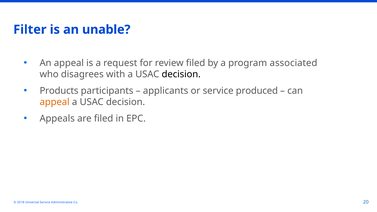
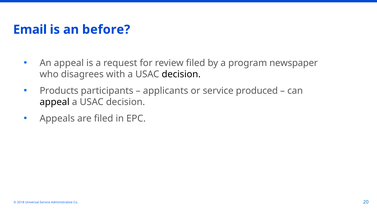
Filter: Filter -> Email (30, 30)
unable: unable -> before (106, 30)
associated: associated -> newspaper (294, 63)
appeal colour: orange -> black (55, 102)
